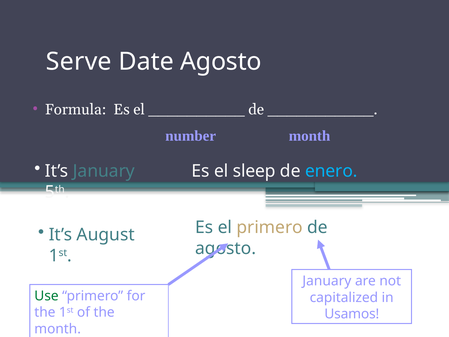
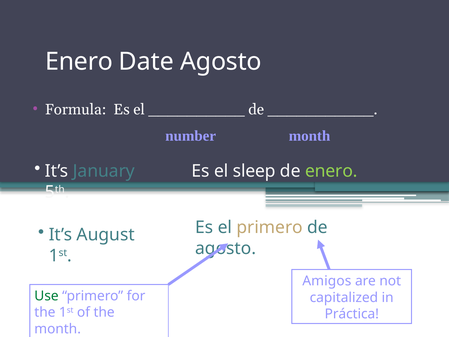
Serve: Serve -> Enero (79, 62)
enero colour: light blue -> light green (331, 171)
January: January -> Amigos (327, 281)
Usamos: Usamos -> Práctica (352, 314)
